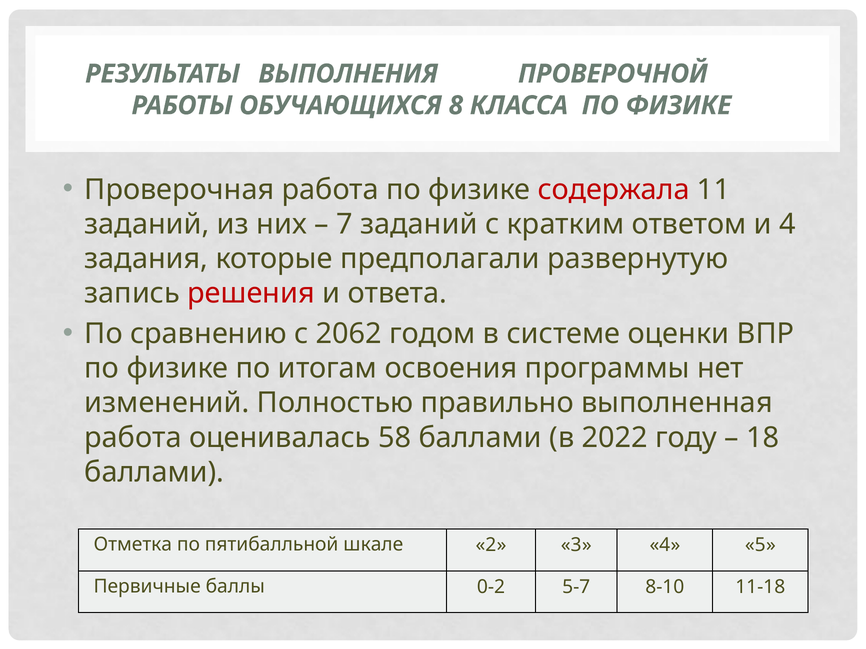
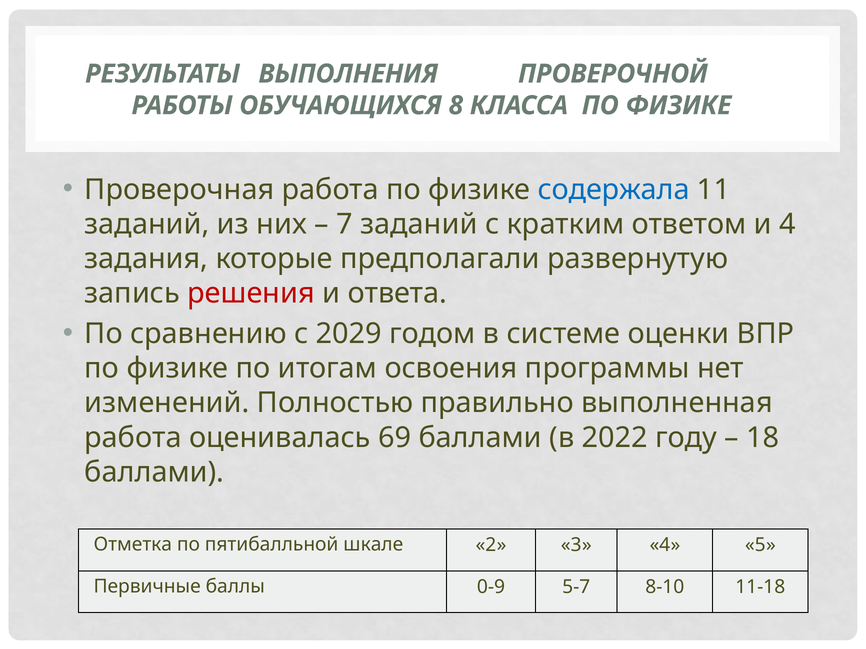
содержала colour: red -> blue (614, 190)
2062: 2062 -> 2029 (349, 334)
58: 58 -> 69 (395, 438)
0-2: 0-2 -> 0-9 (491, 587)
